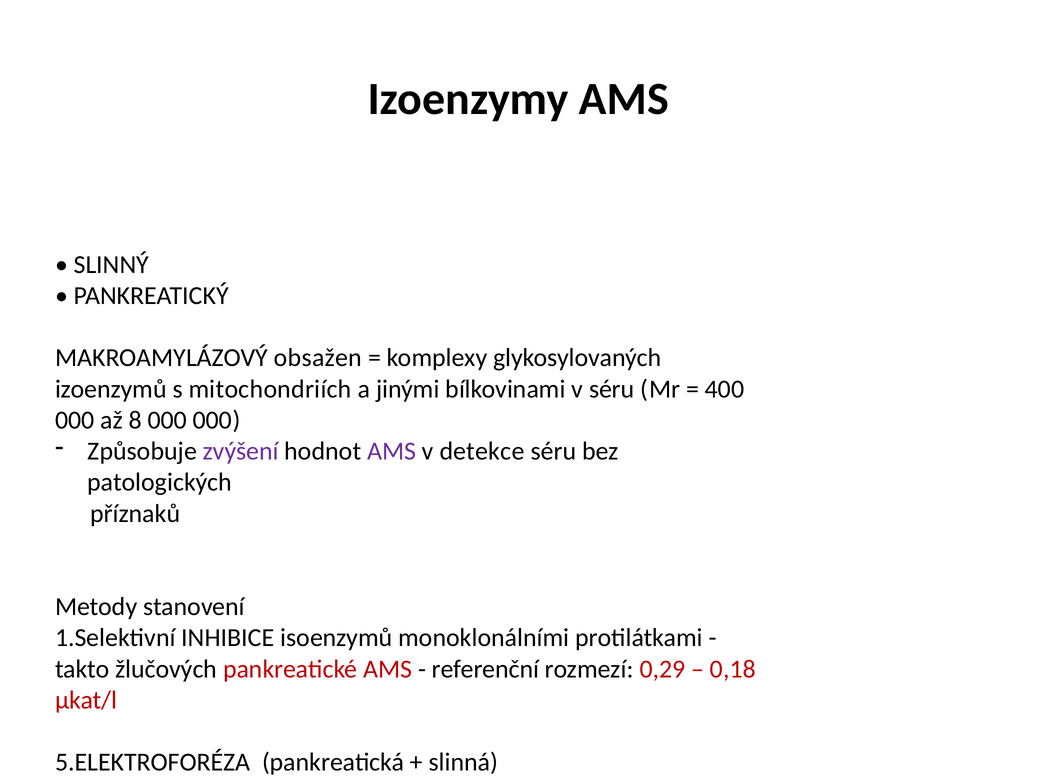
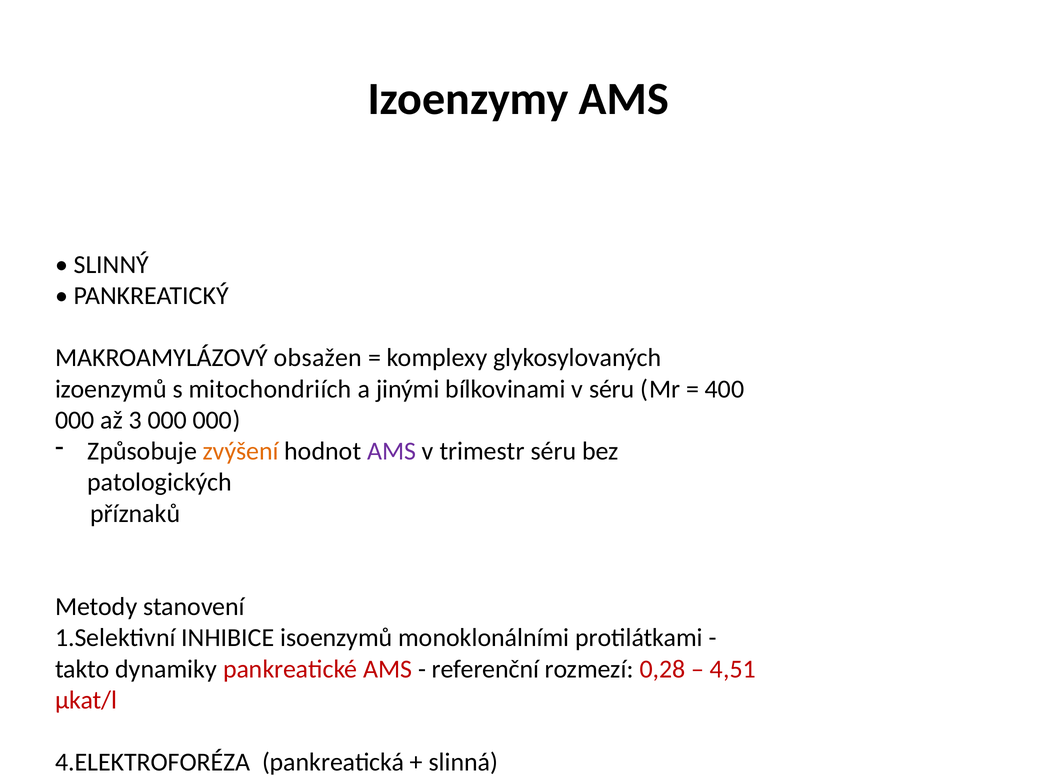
8: 8 -> 3 (135, 420)
zvýšení colour: purple -> orange (241, 451)
detekce: detekce -> trimestr (482, 451)
žlučových: žlučových -> dynamiky (166, 669)
0,29: 0,29 -> 0,28 (663, 669)
0,18: 0,18 -> 4,51 (733, 669)
5.ELEKTROFORÉZA: 5.ELEKTROFORÉZA -> 4.ELEKTROFORÉZA (153, 762)
